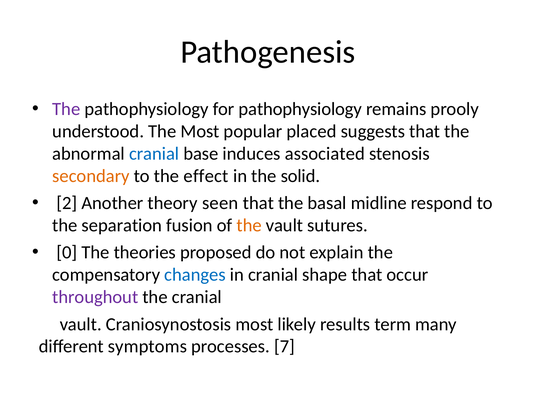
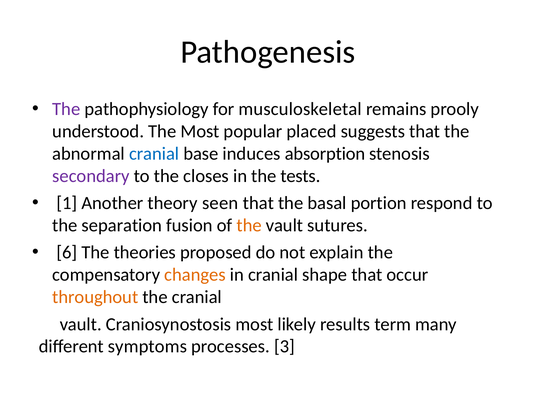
for pathophysiology: pathophysiology -> musculoskeletal (300, 109)
associated: associated -> absorption (325, 154)
secondary colour: orange -> purple (91, 176)
effect: effect -> closes (206, 176)
solid: solid -> tests (300, 176)
2: 2 -> 1 (67, 203)
midline: midline -> portion (379, 203)
0: 0 -> 6 (67, 252)
changes colour: blue -> orange (195, 275)
throughout colour: purple -> orange (95, 297)
7: 7 -> 3 (284, 347)
